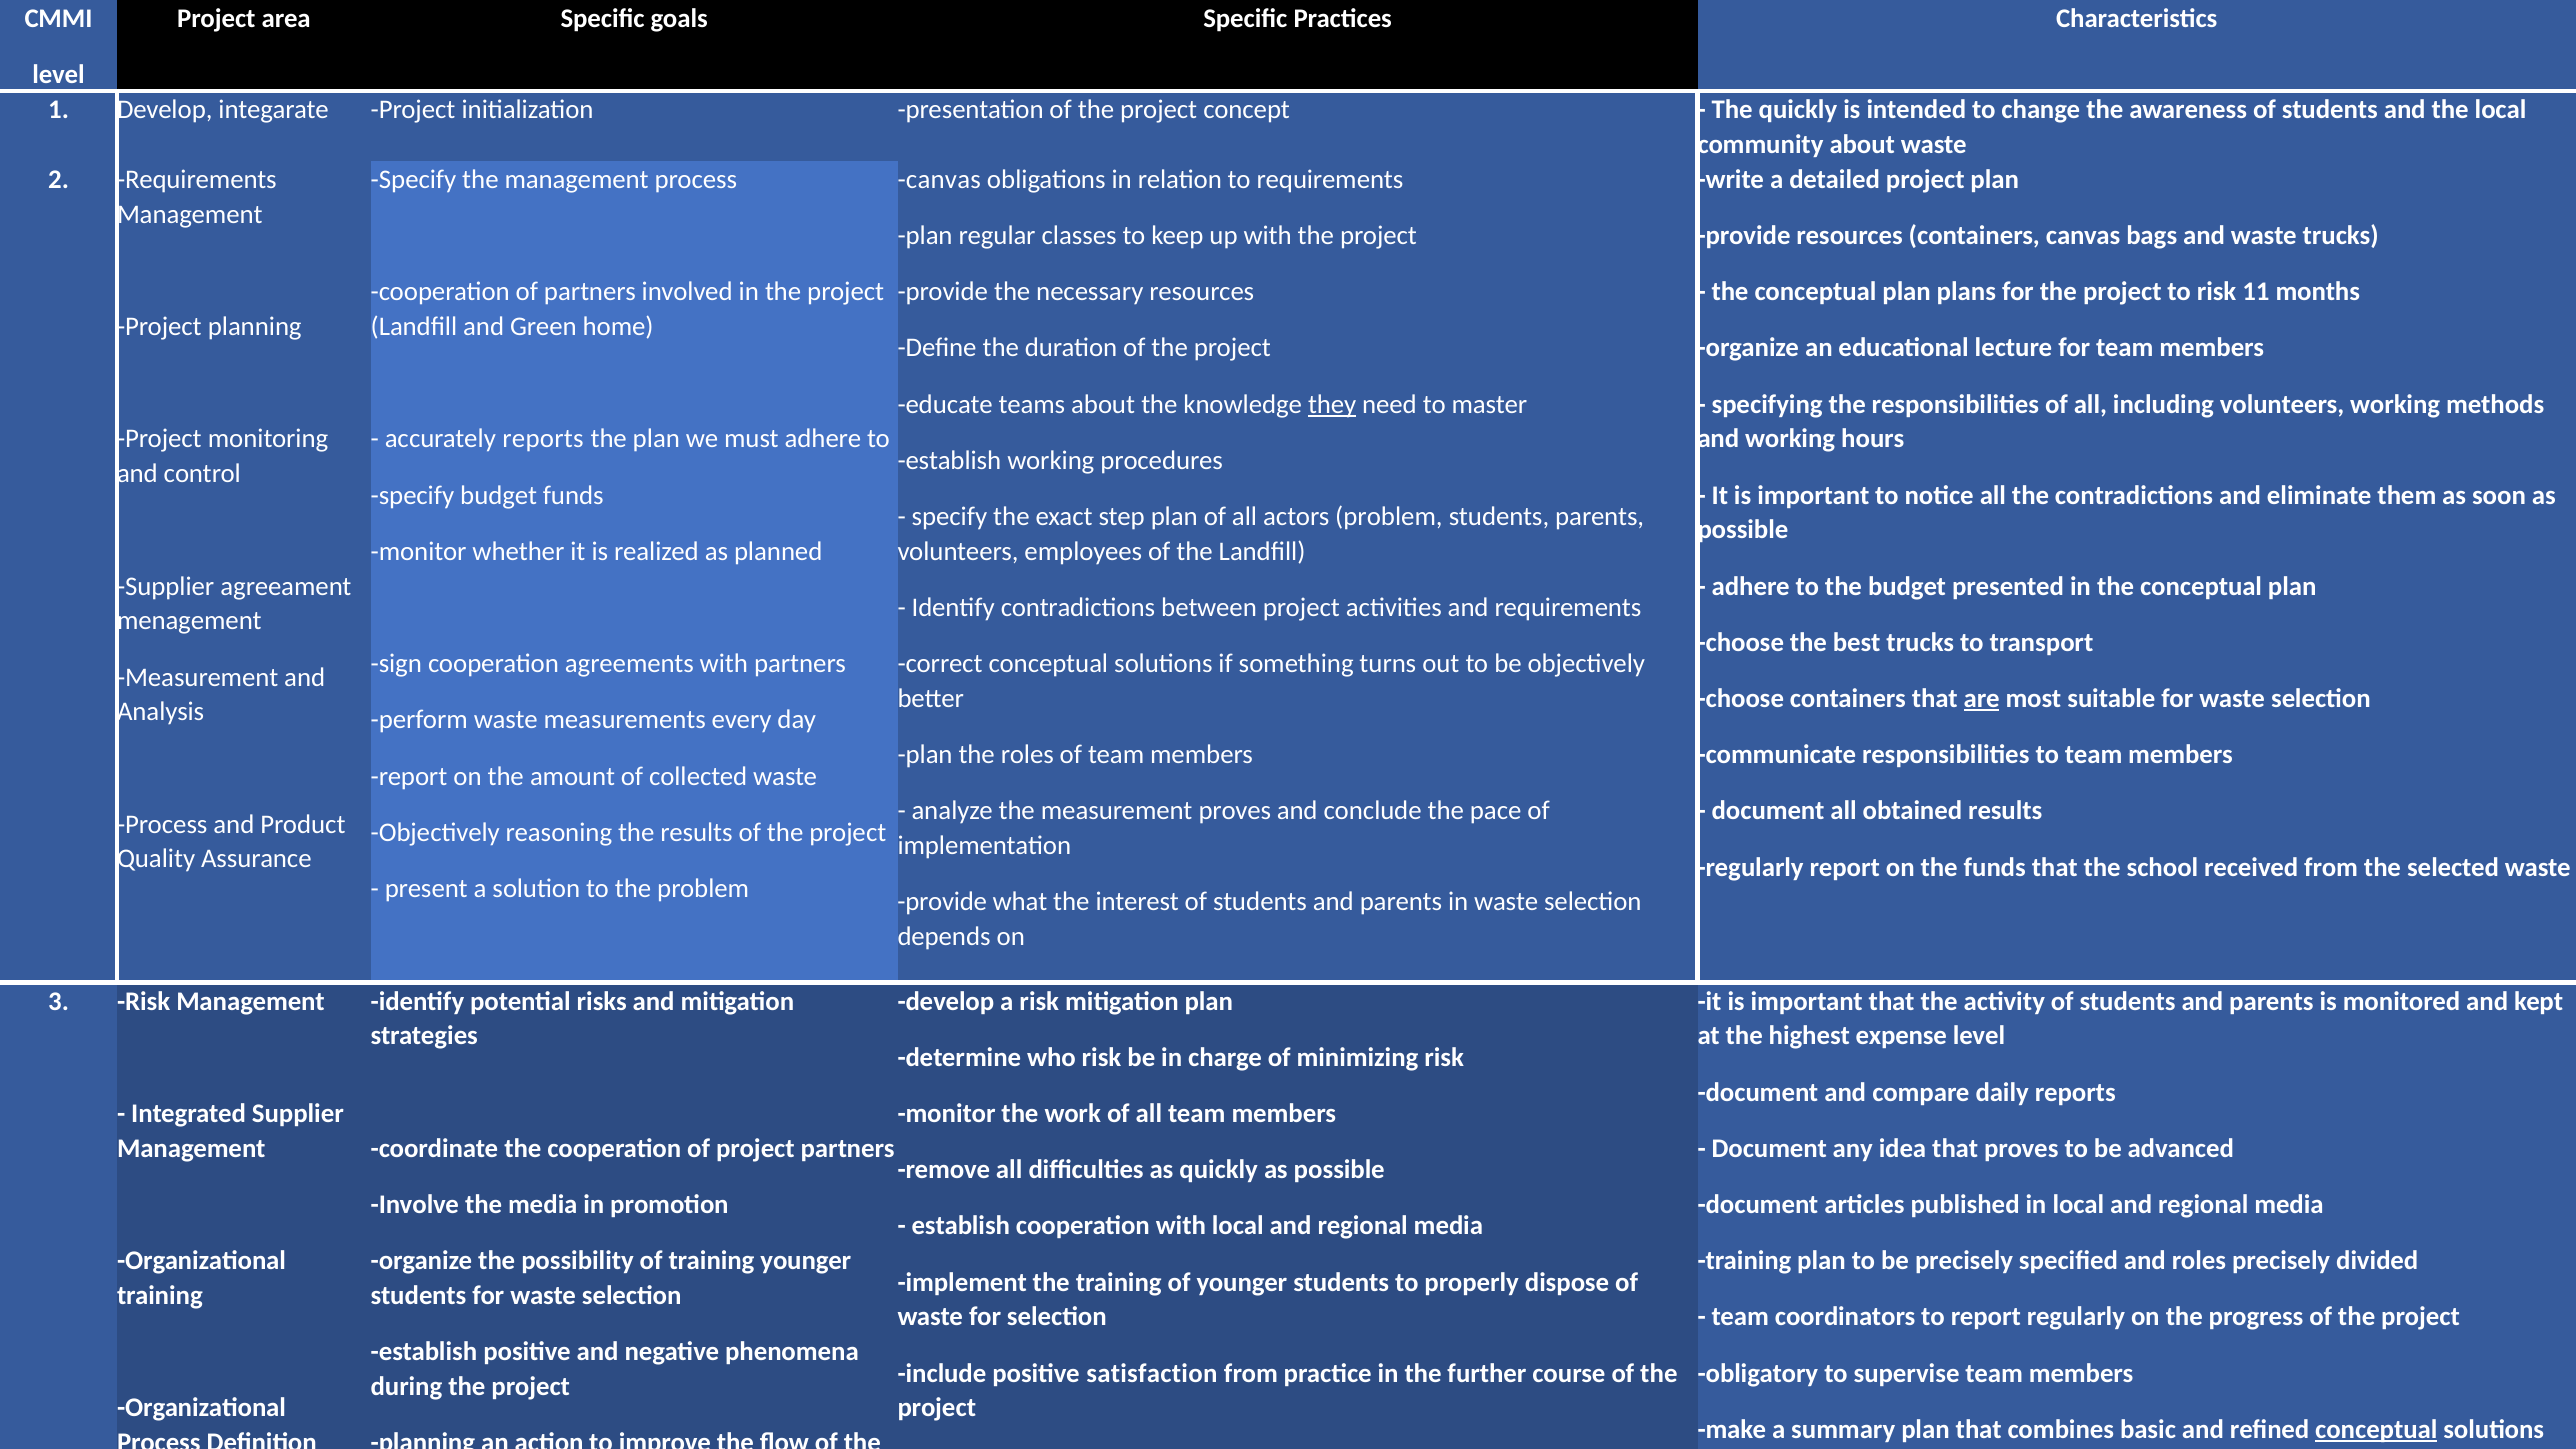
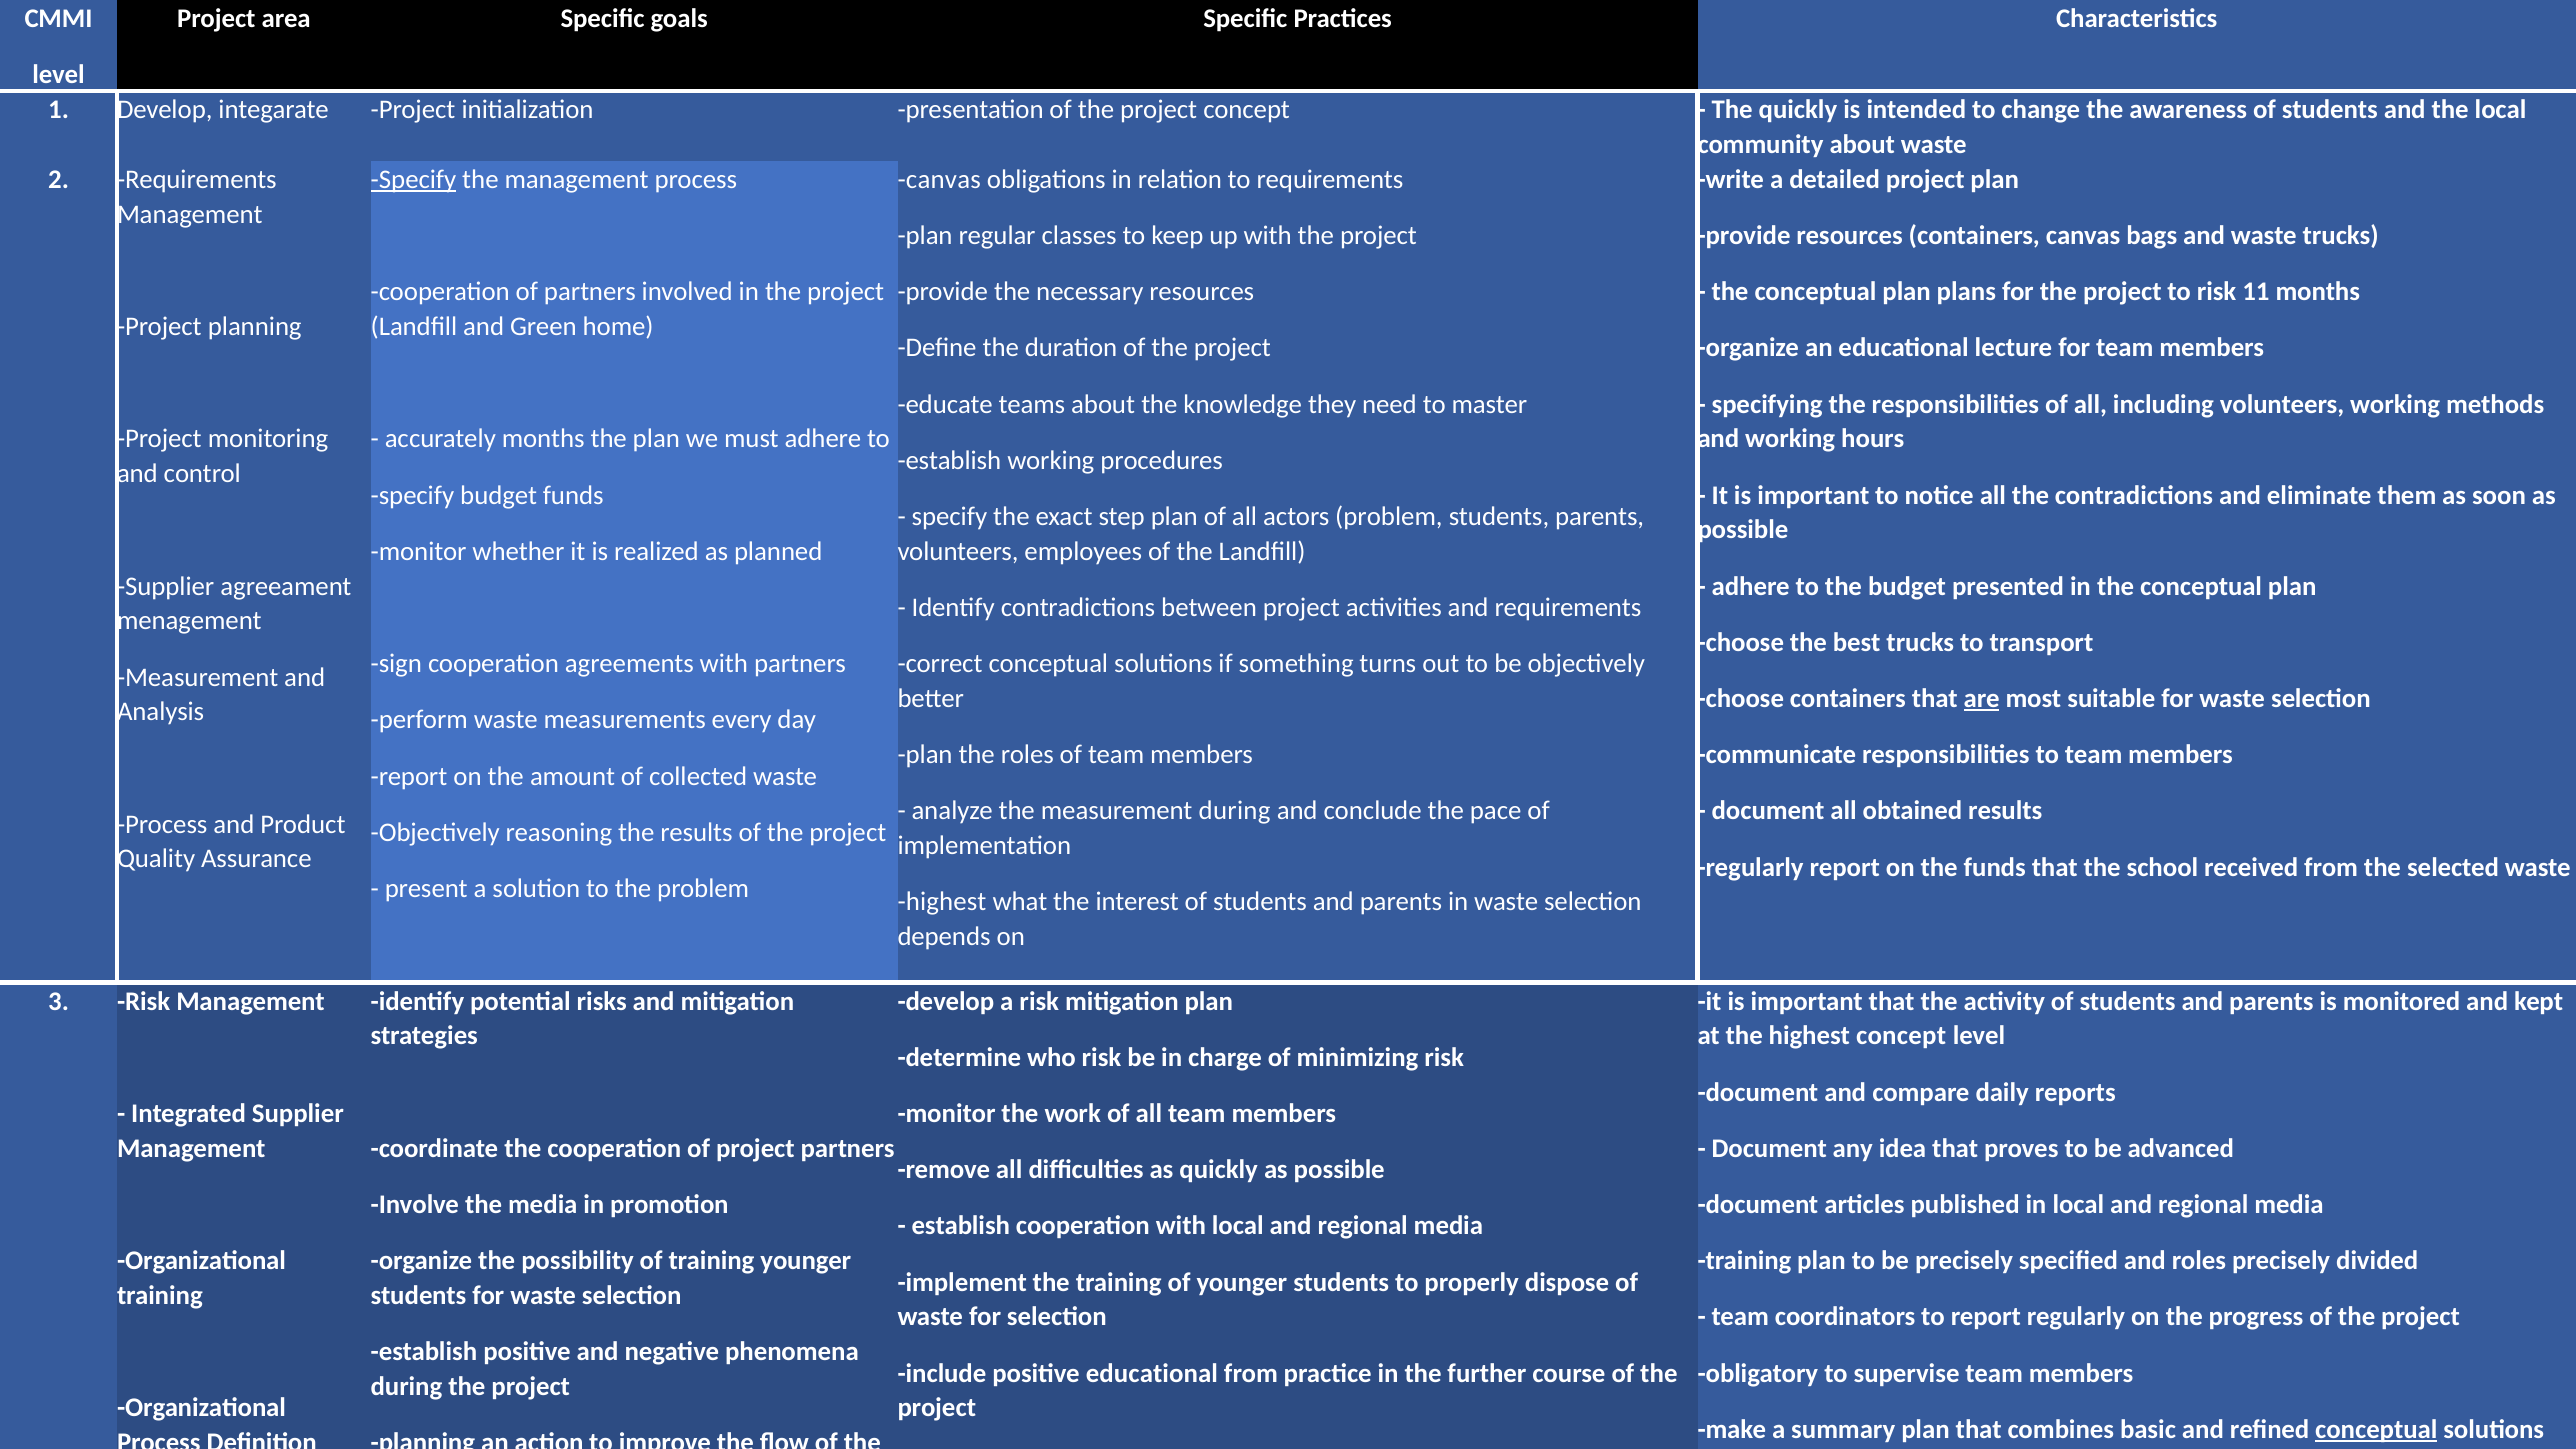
Specify underline: none -> present (414, 179)
they underline: present -> none (1332, 404)
accurately reports: reports -> months (543, 439)
measurement proves: proves -> during (1235, 811)
provide: provide -> highest (942, 902)
highest expense: expense -> concept (1901, 1036)
positive satisfaction: satisfaction -> educational (1152, 1373)
